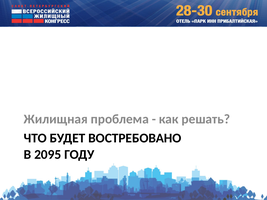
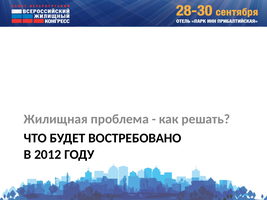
2095: 2095 -> 2012 (48, 155)
